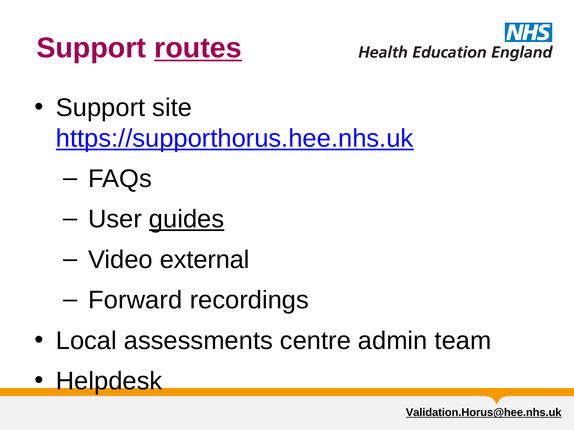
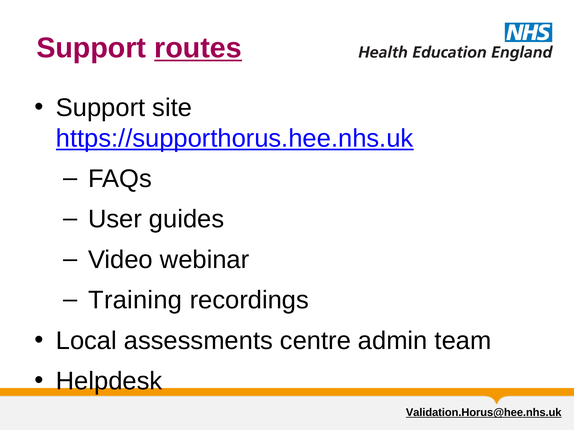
guides underline: present -> none (187, 220)
external: external -> webinar (205, 260)
Forward: Forward -> Training (135, 301)
